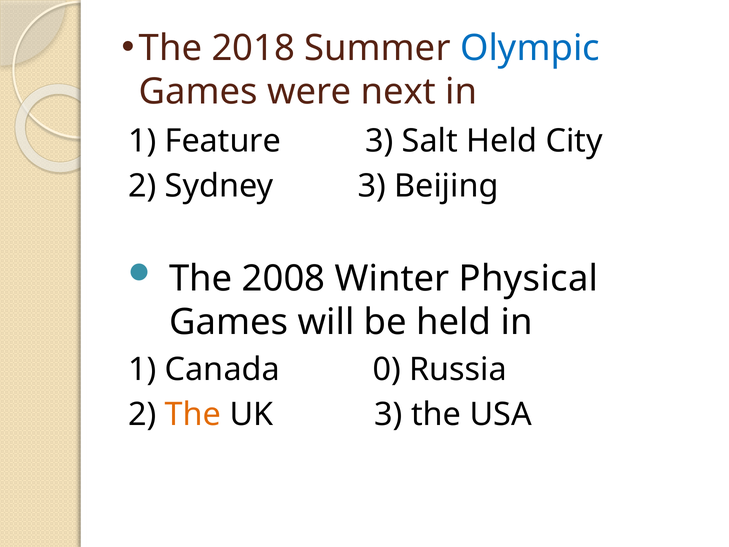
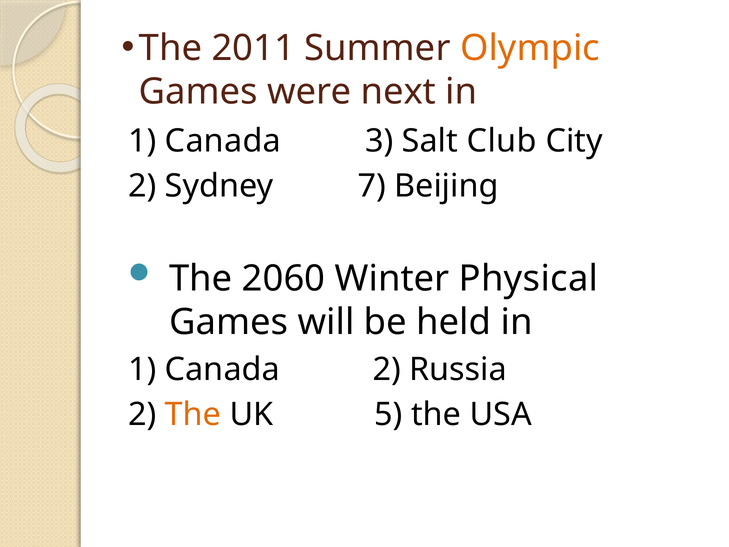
2018: 2018 -> 2011 (253, 48)
Olympic colour: blue -> orange (530, 48)
Feature: Feature -> Canada (223, 141)
Salt Held: Held -> Club (502, 141)
Sydney 3: 3 -> 7 (372, 186)
2008: 2008 -> 2060 (284, 278)
Canada 0: 0 -> 2 (387, 369)
UK 3: 3 -> 5 (389, 414)
